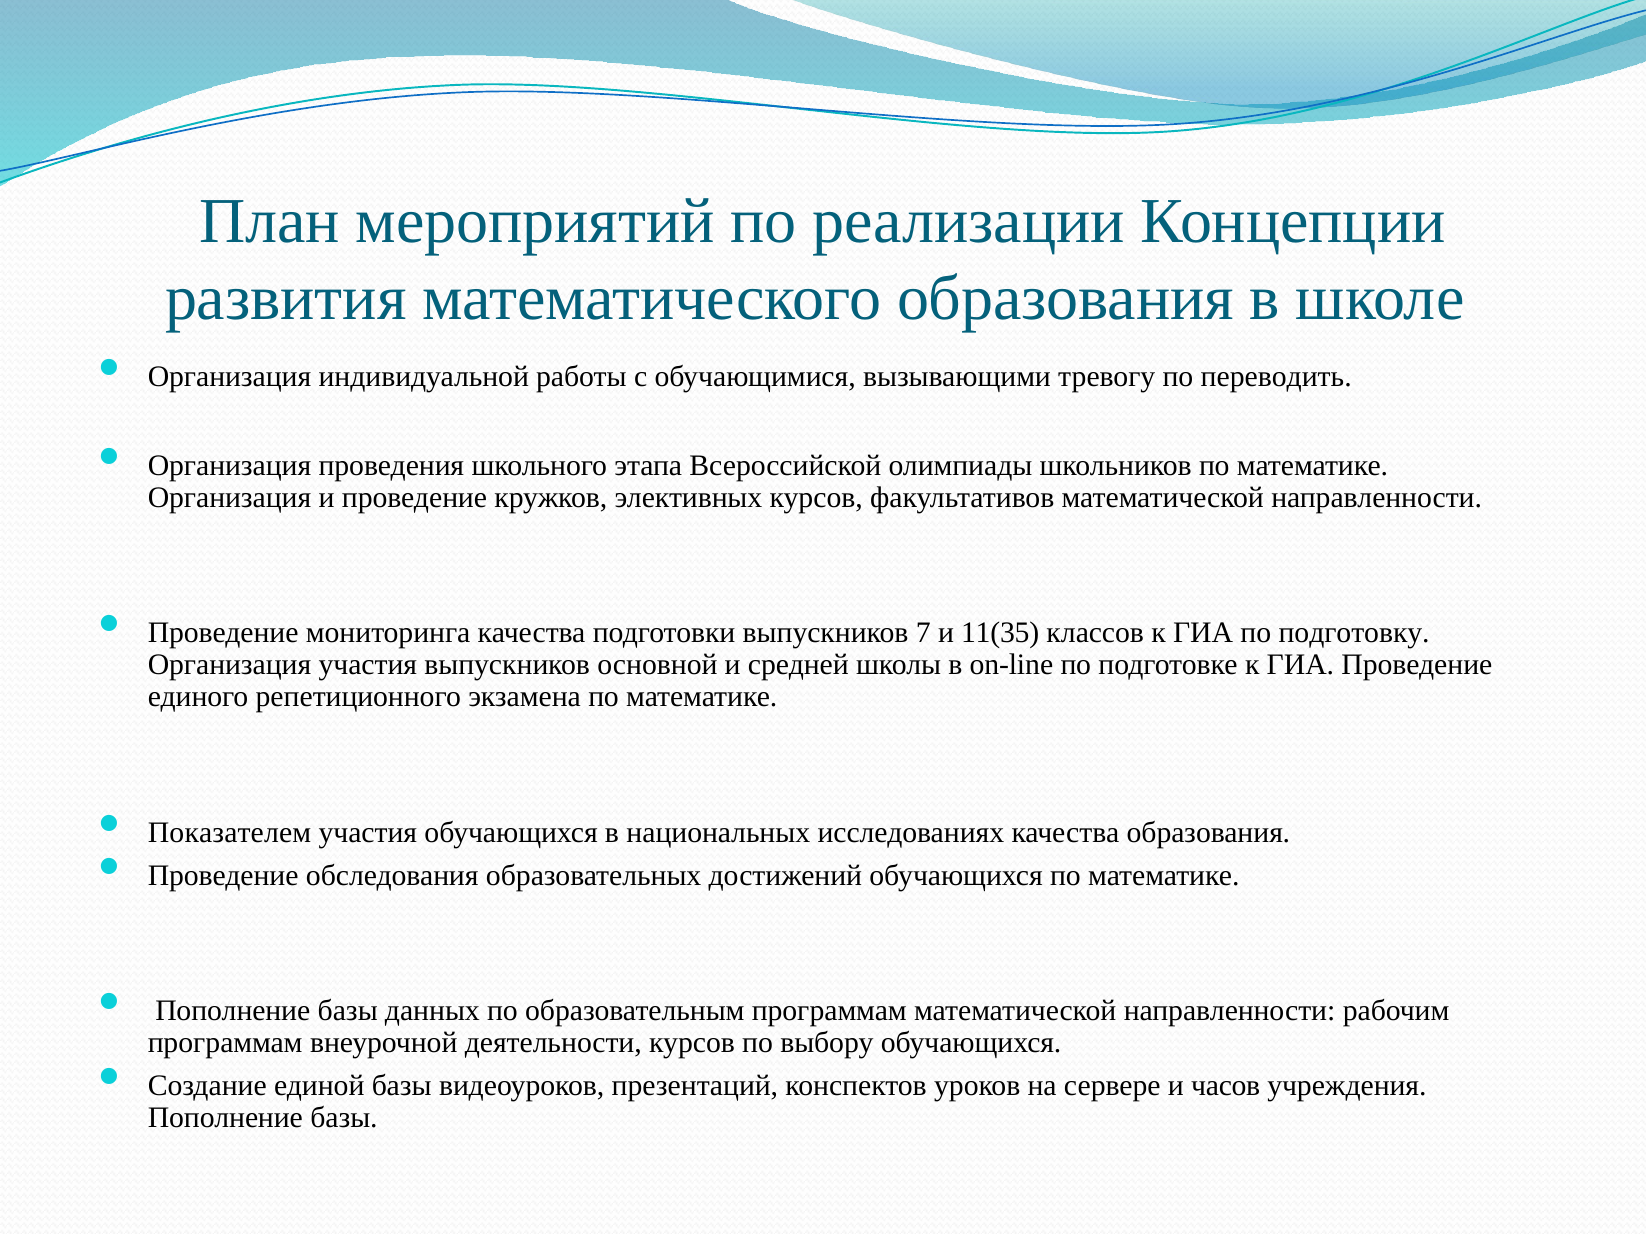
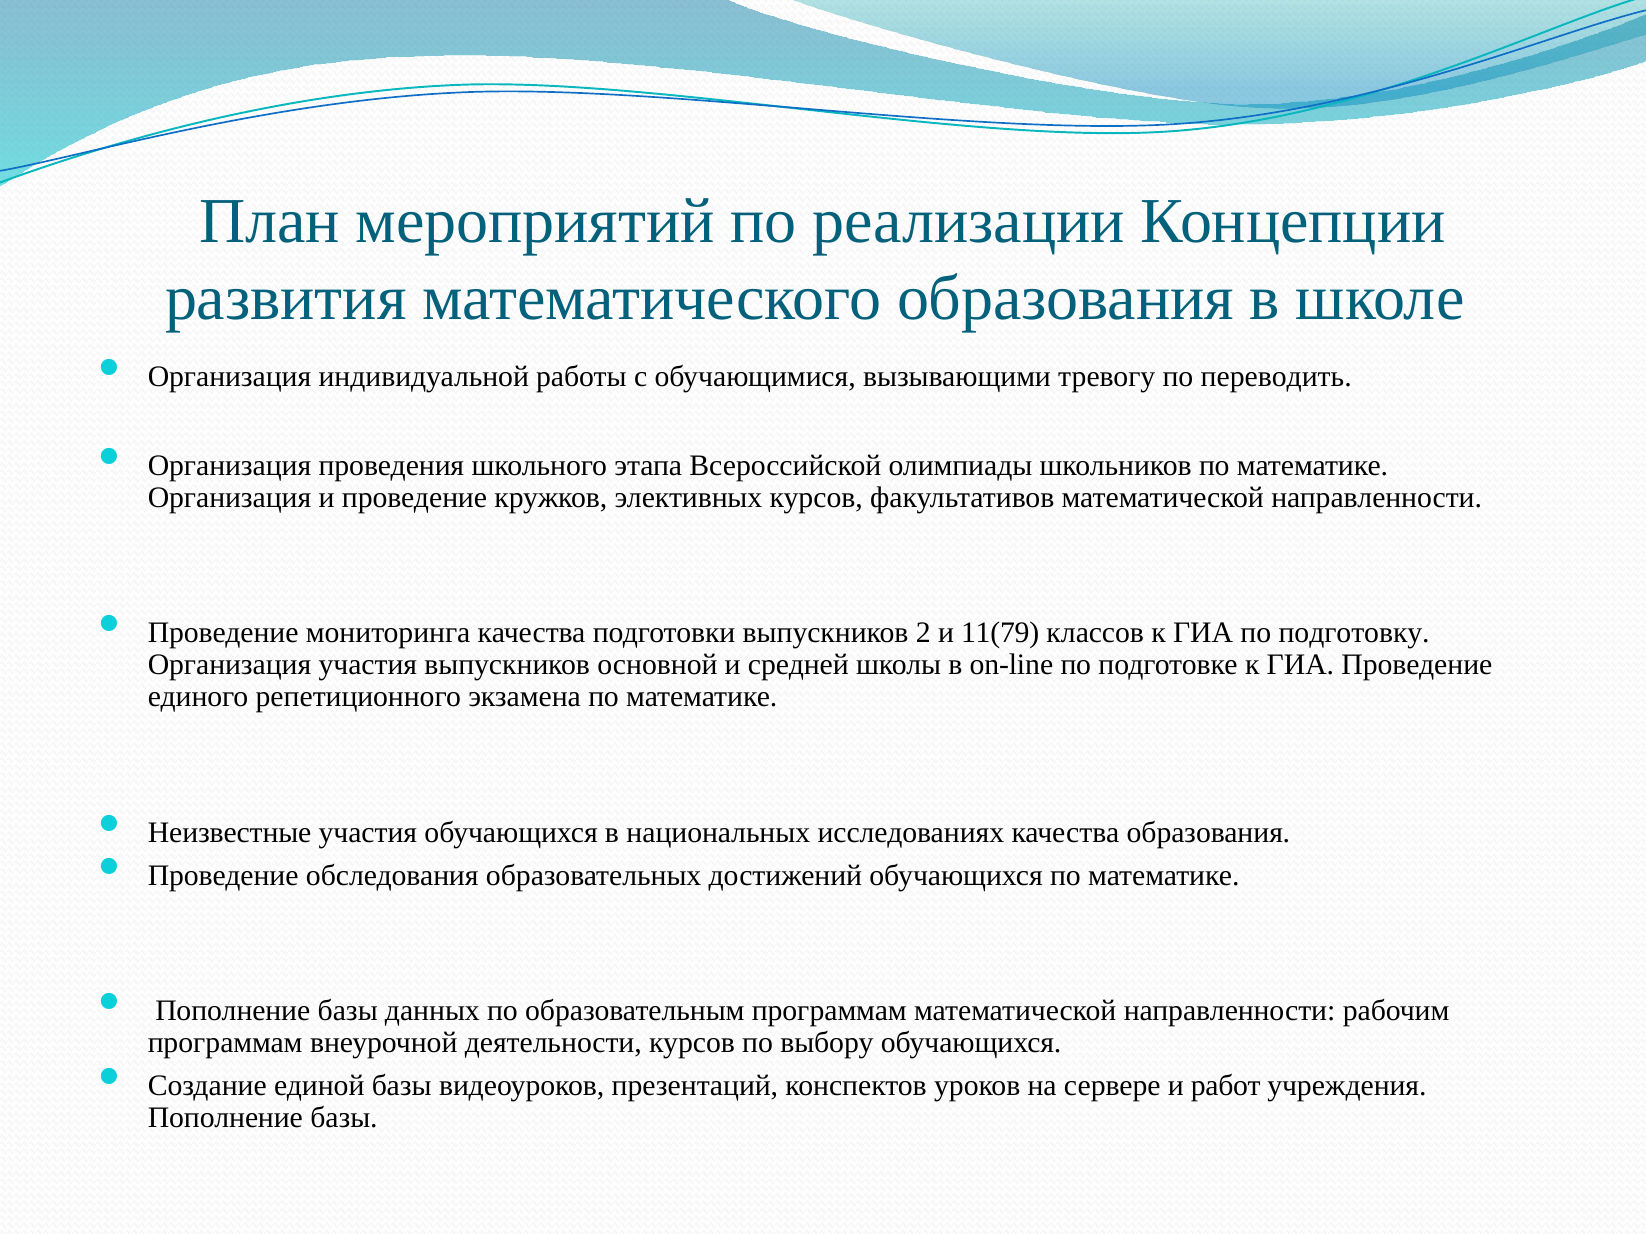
7: 7 -> 2 (923, 633)
11(35: 11(35 -> 11(79 (1000, 633)
Показателем: Показателем -> Неизвестные (230, 833)
часов: часов -> работ (1226, 1086)
